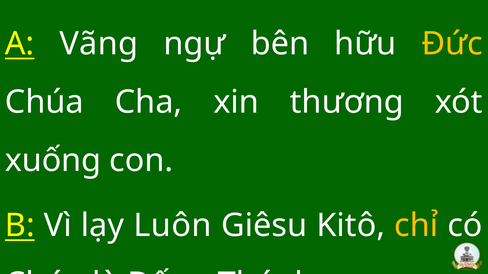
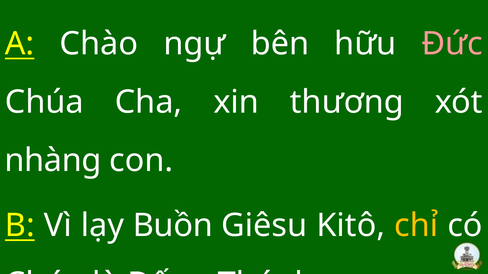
Vãng: Vãng -> Chào (99, 44)
Đức colour: yellow -> pink (452, 44)
xuống: xuống -> nhàng (53, 161)
Luôn: Luôn -> Buồn (173, 226)
